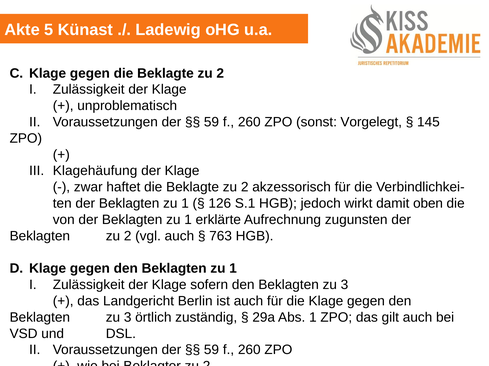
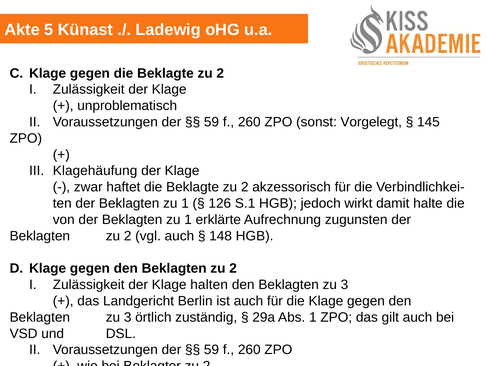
oben: oben -> halte (428, 204)
763: 763 -> 148 (221, 236)
den Beklagten zu 1: 1 -> 2 (233, 269)
sofern: sofern -> halten (209, 285)
